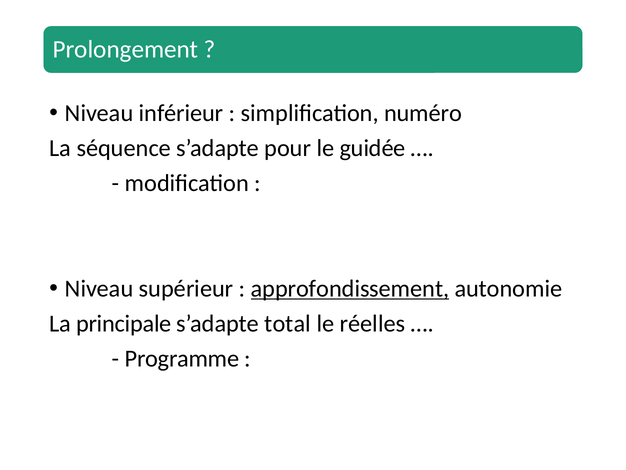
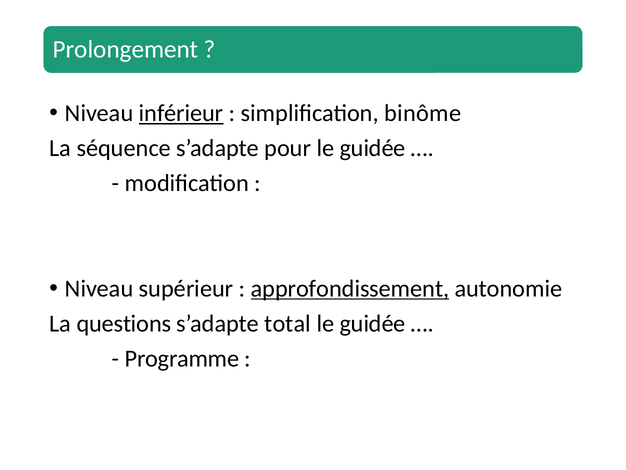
inférieur underline: none -> present (181, 113)
numéro: numéro -> binôme (423, 113)
principale: principale -> questions (124, 323)
réelles: réelles -> guidée (373, 323)
